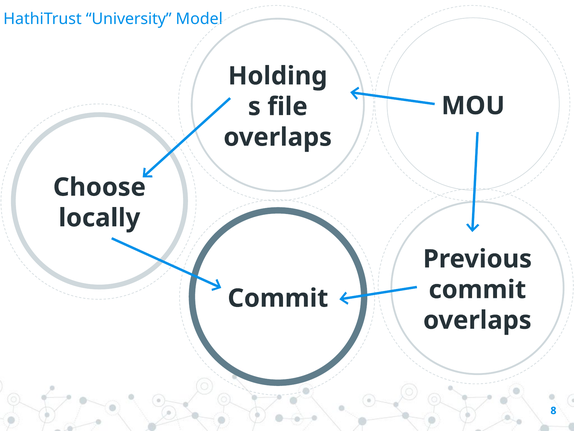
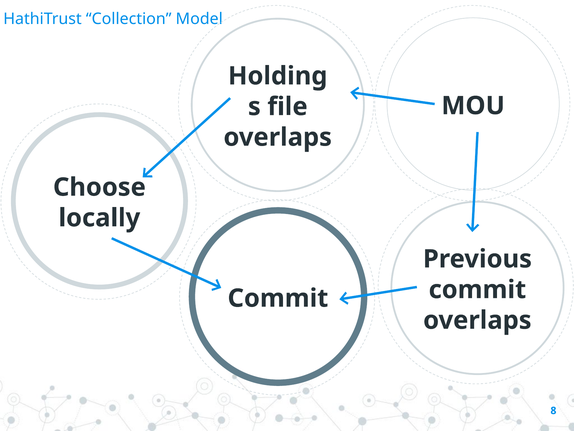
University: University -> Collection (129, 19)
